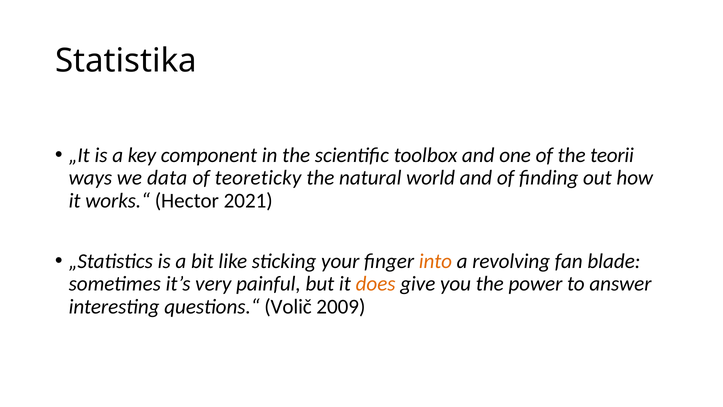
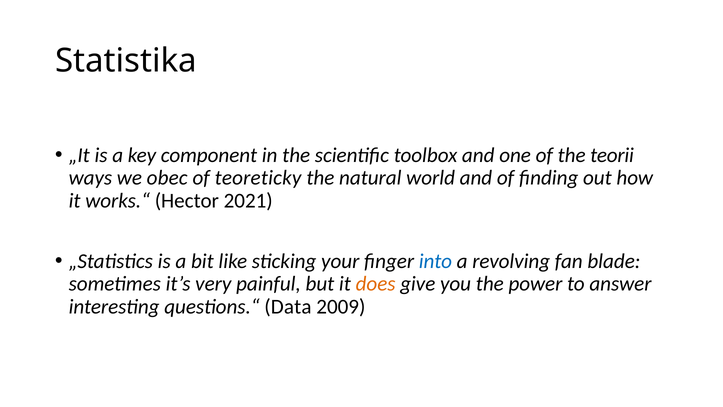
data: data -> obec (167, 178)
into colour: orange -> blue (435, 261)
Volič: Volič -> Data (288, 306)
